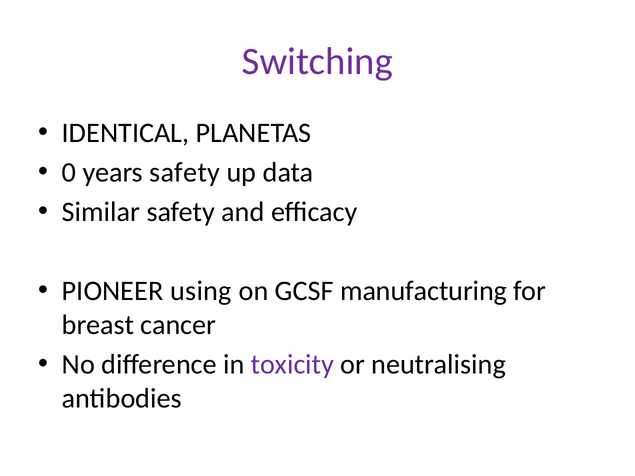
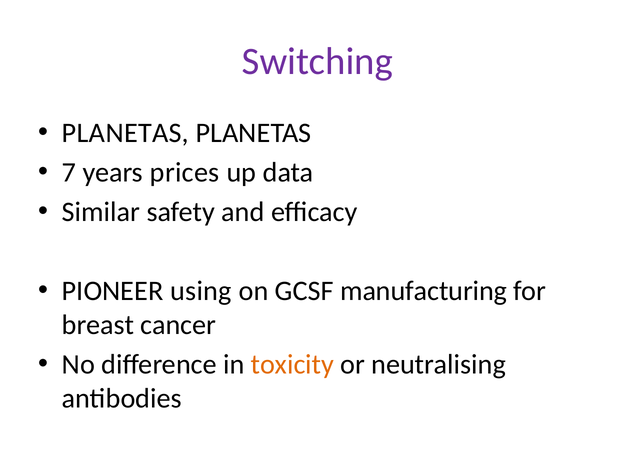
IDENTICAL: IDENTICAL -> PLANETAS (125, 133)
0: 0 -> 7 (69, 173)
years safety: safety -> prices (185, 173)
toxicity colour: purple -> orange (292, 365)
